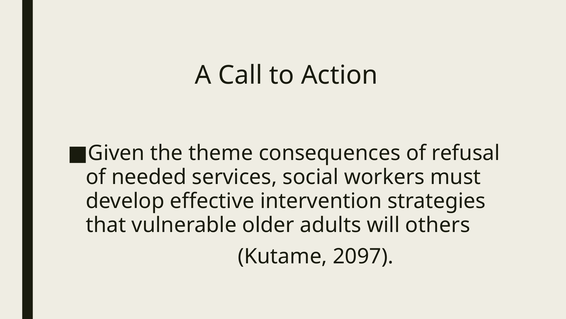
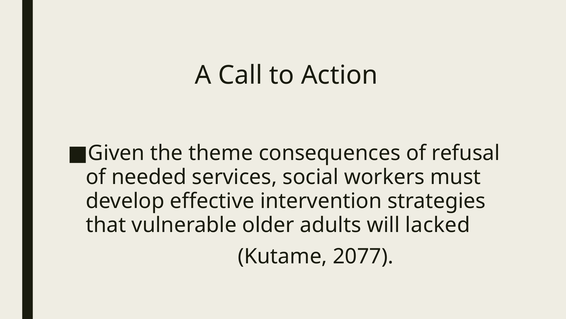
others: others -> lacked (438, 225)
2097: 2097 -> 2077 (363, 256)
